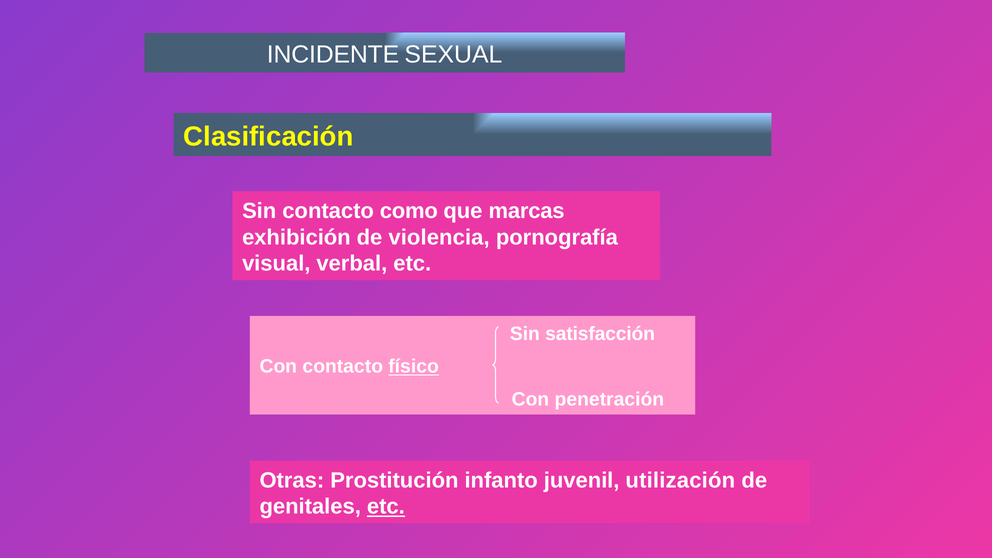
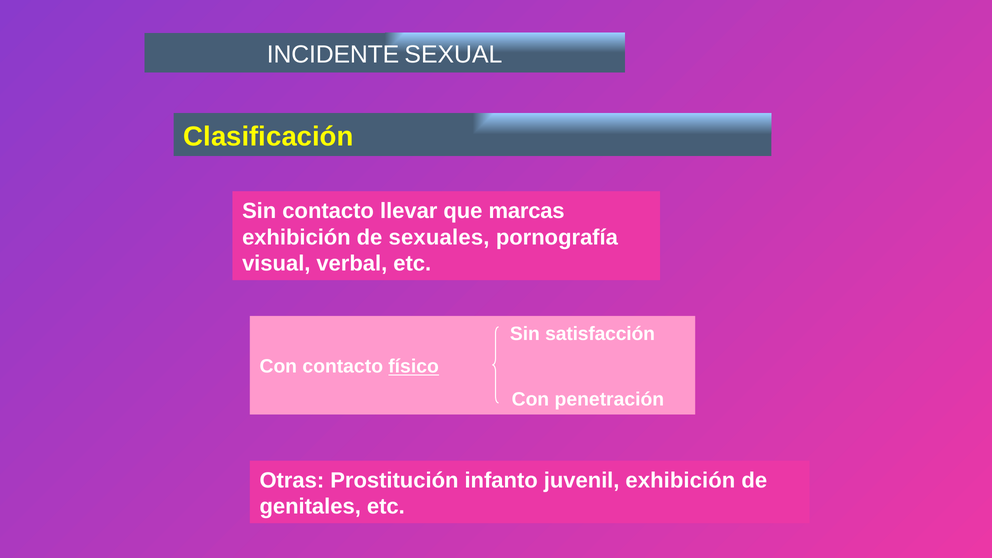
como: como -> llevar (409, 211)
violencia: violencia -> sexuales (439, 237)
juvenil utilización: utilización -> exhibición (680, 480)
etc underline: present -> none (386, 507)
